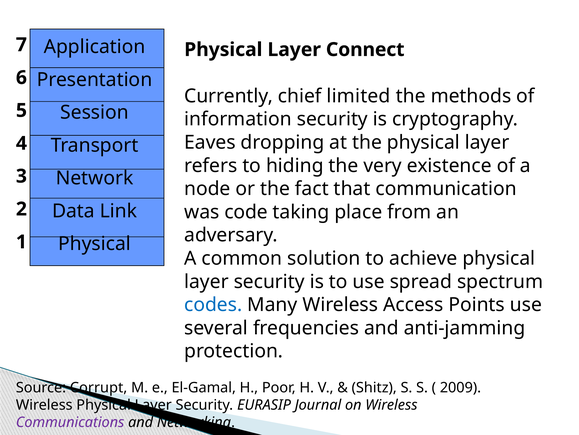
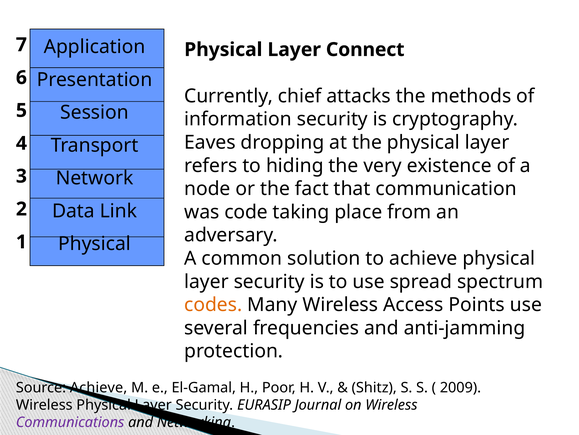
limited: limited -> attacks (359, 96)
codes colour: blue -> orange (213, 304)
Source Corrupt: Corrupt -> Achieve (99, 387)
